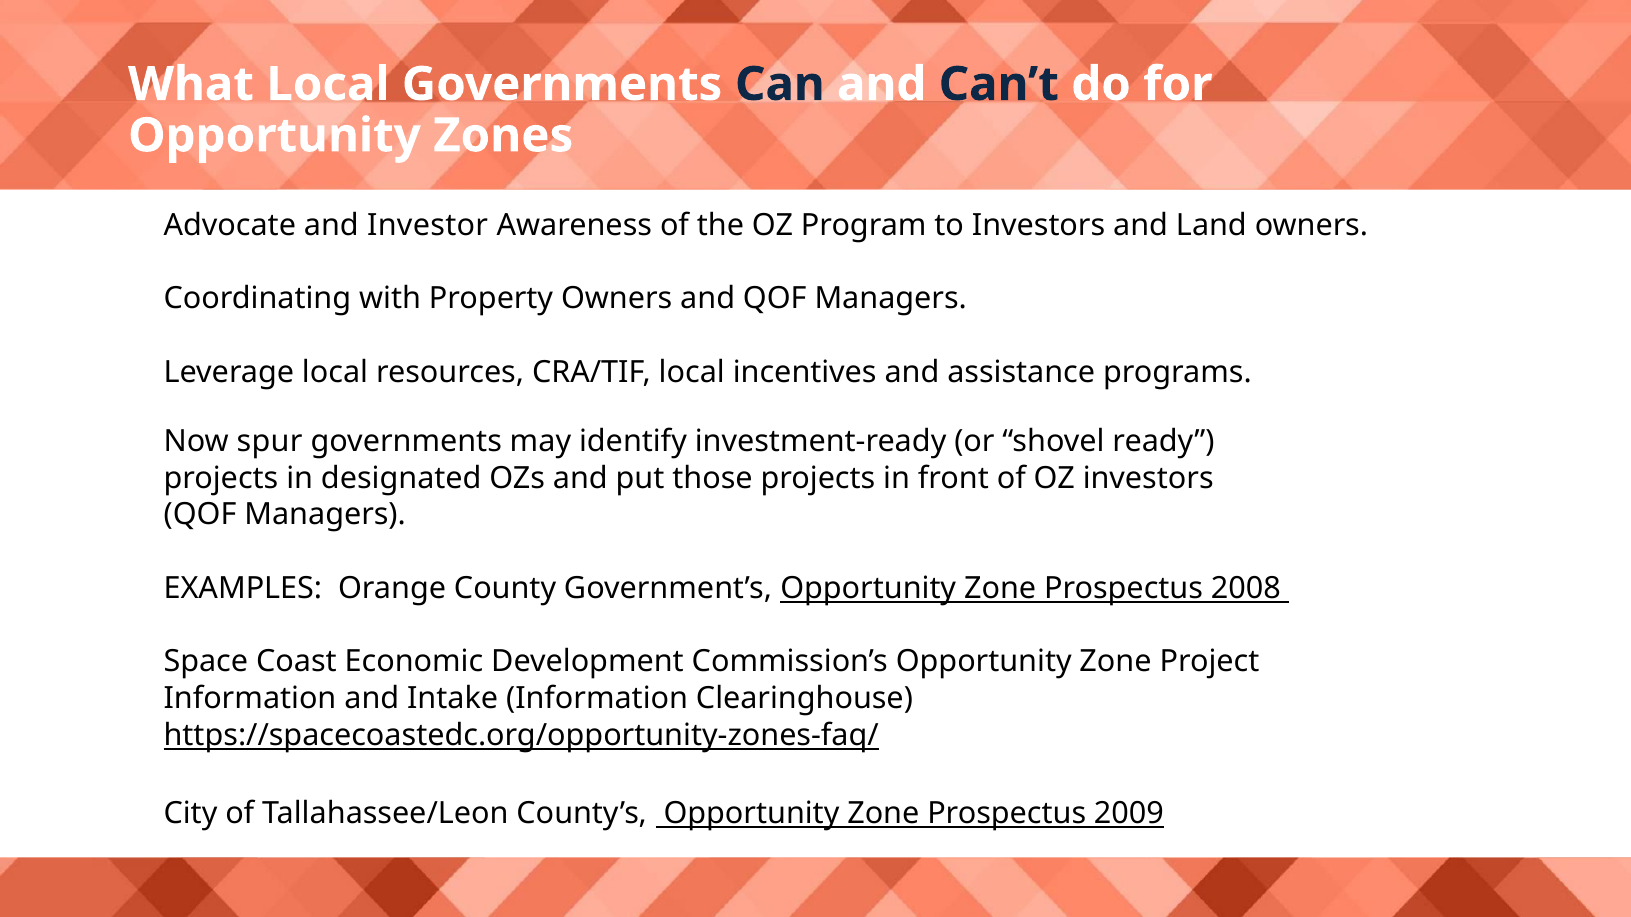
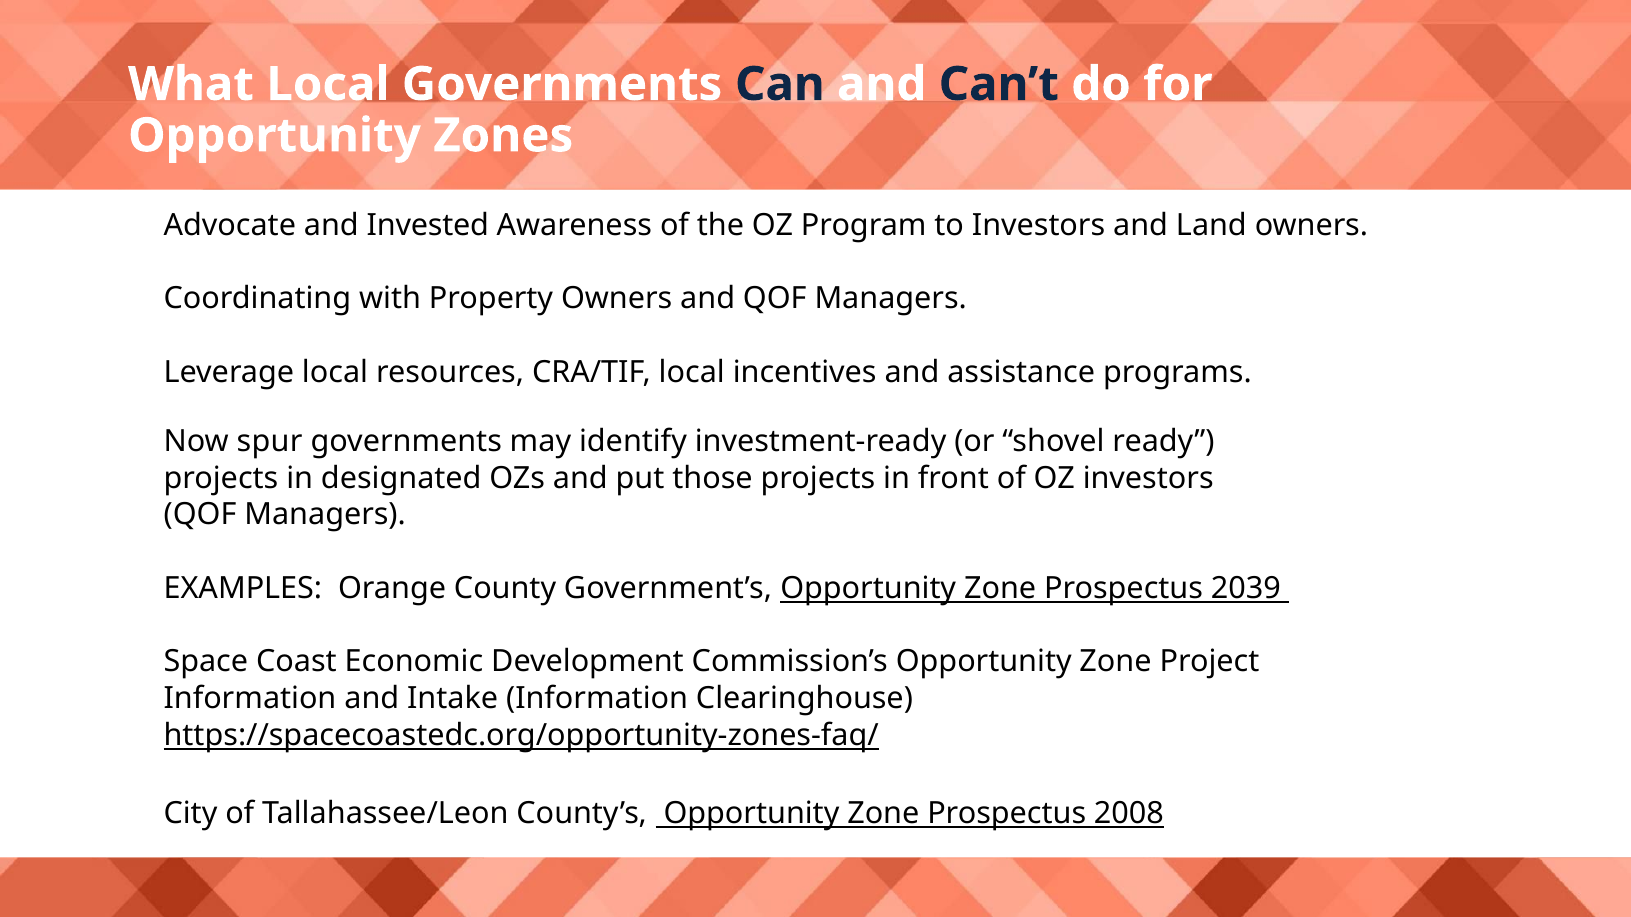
Investor: Investor -> Invested (428, 226)
2008: 2008 -> 2039 (1246, 589)
2009: 2009 -> 2008 (1129, 814)
